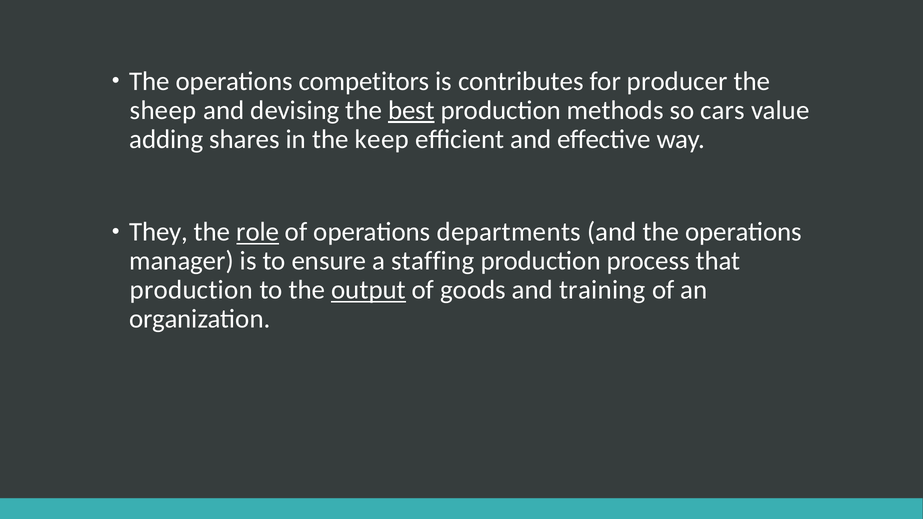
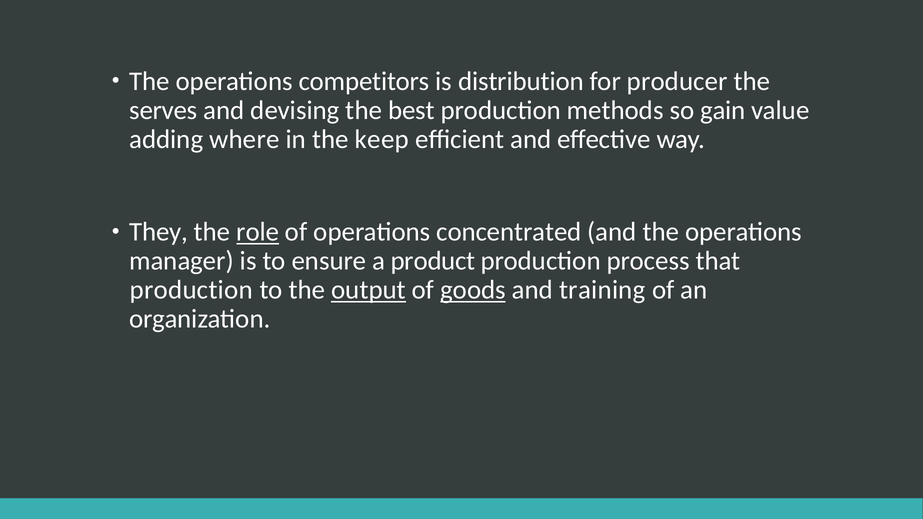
contributes: contributes -> distribution (521, 81)
sheep: sheep -> serves (163, 110)
best underline: present -> none (411, 110)
cars: cars -> gain (723, 110)
shares: shares -> where (244, 139)
departments: departments -> concentrated (509, 232)
staffing: staffing -> product (433, 261)
goods underline: none -> present (473, 290)
